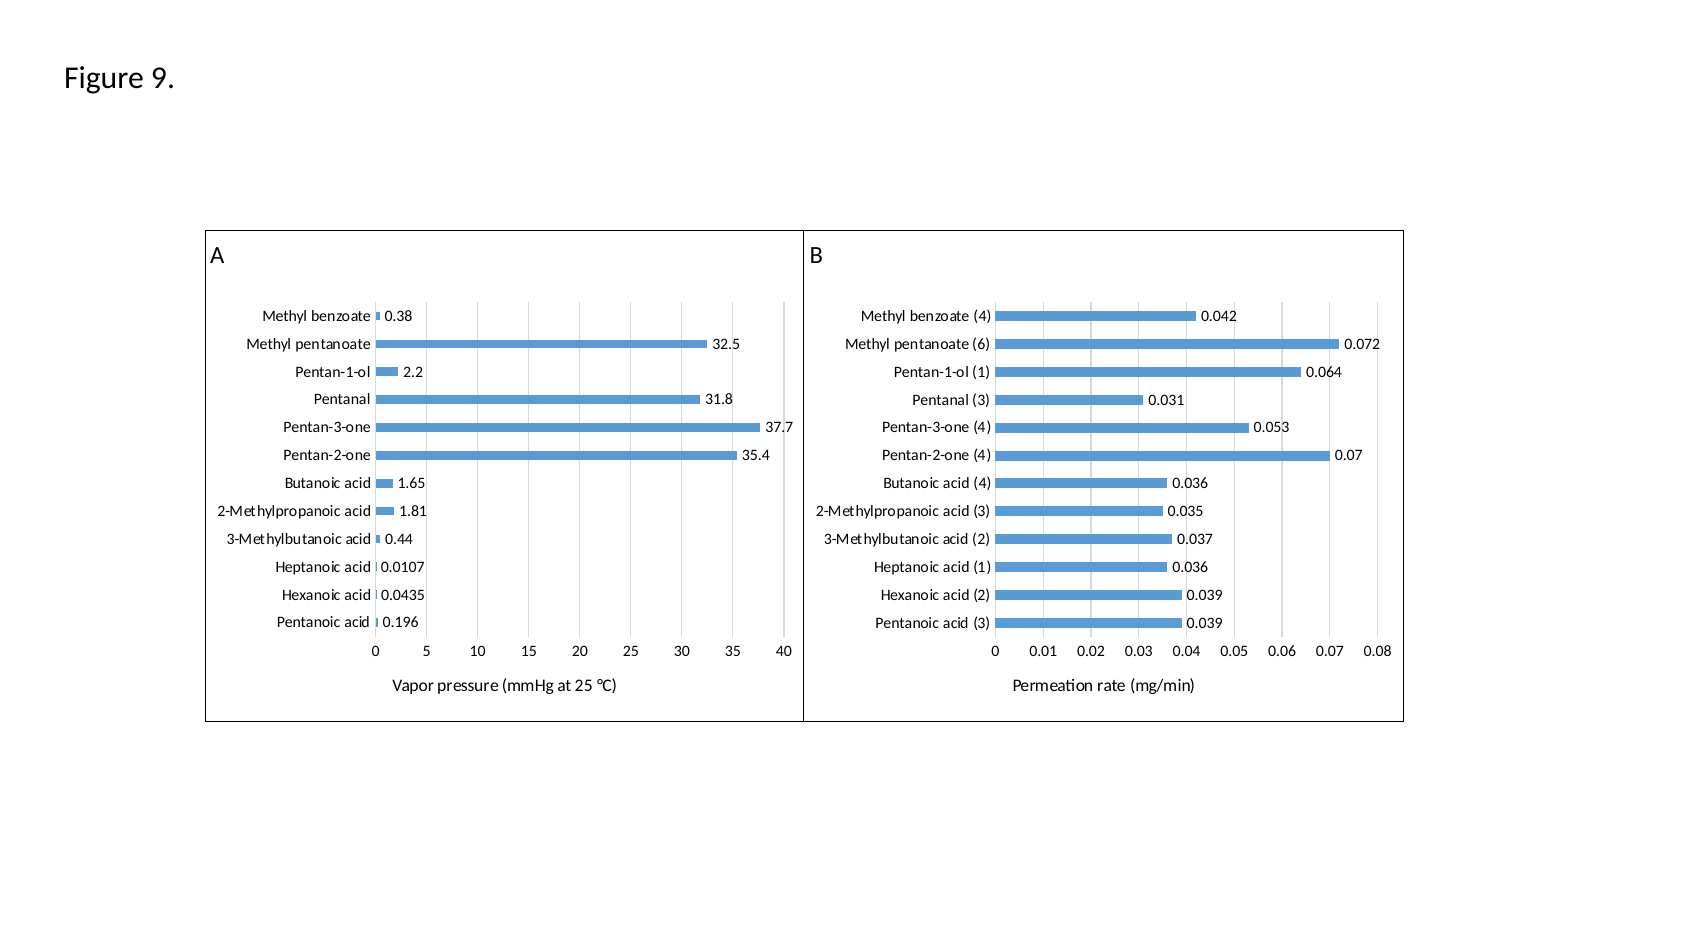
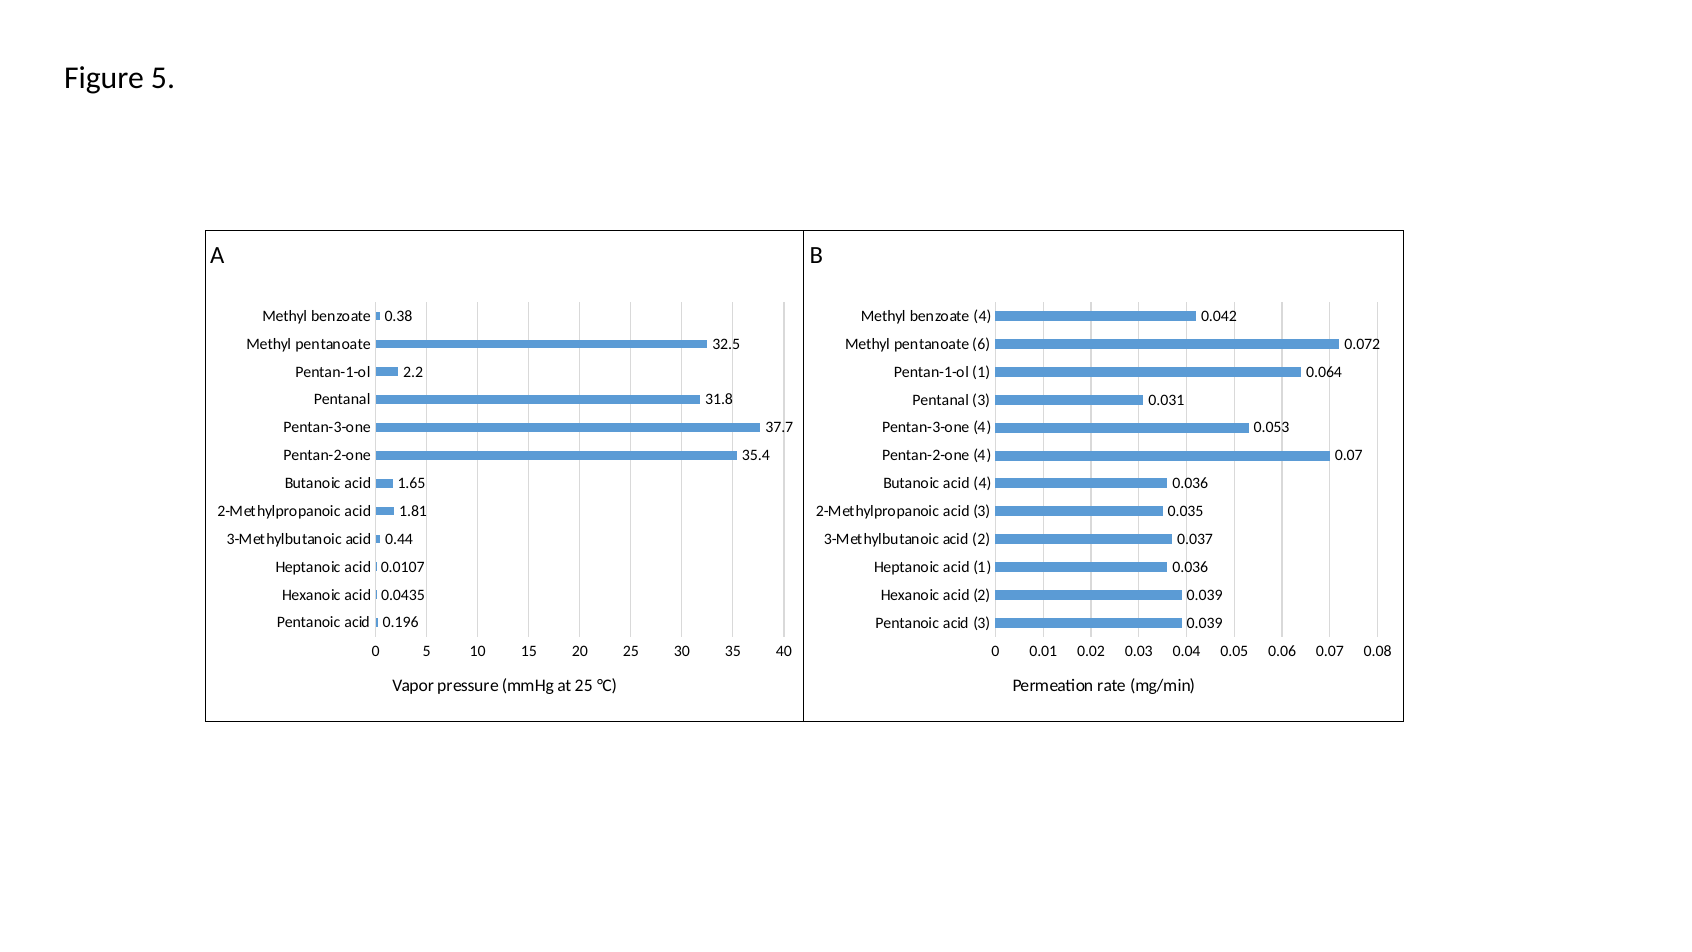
Figure 9: 9 -> 5 (163, 78)
